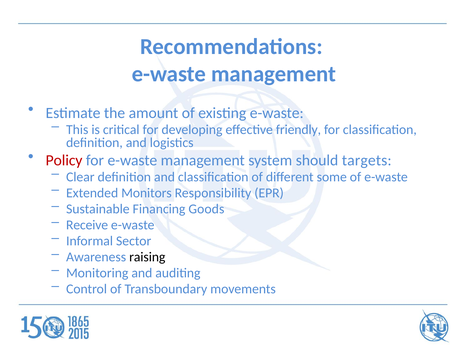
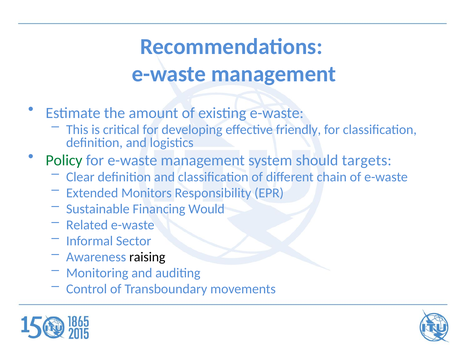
Policy colour: red -> green (64, 160)
some: some -> chain (332, 177)
Goods: Goods -> Would (207, 209)
Receive: Receive -> Related (87, 225)
